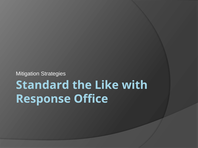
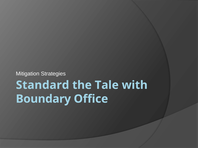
Like: Like -> Tale (107, 85)
Response: Response -> Boundary (43, 99)
